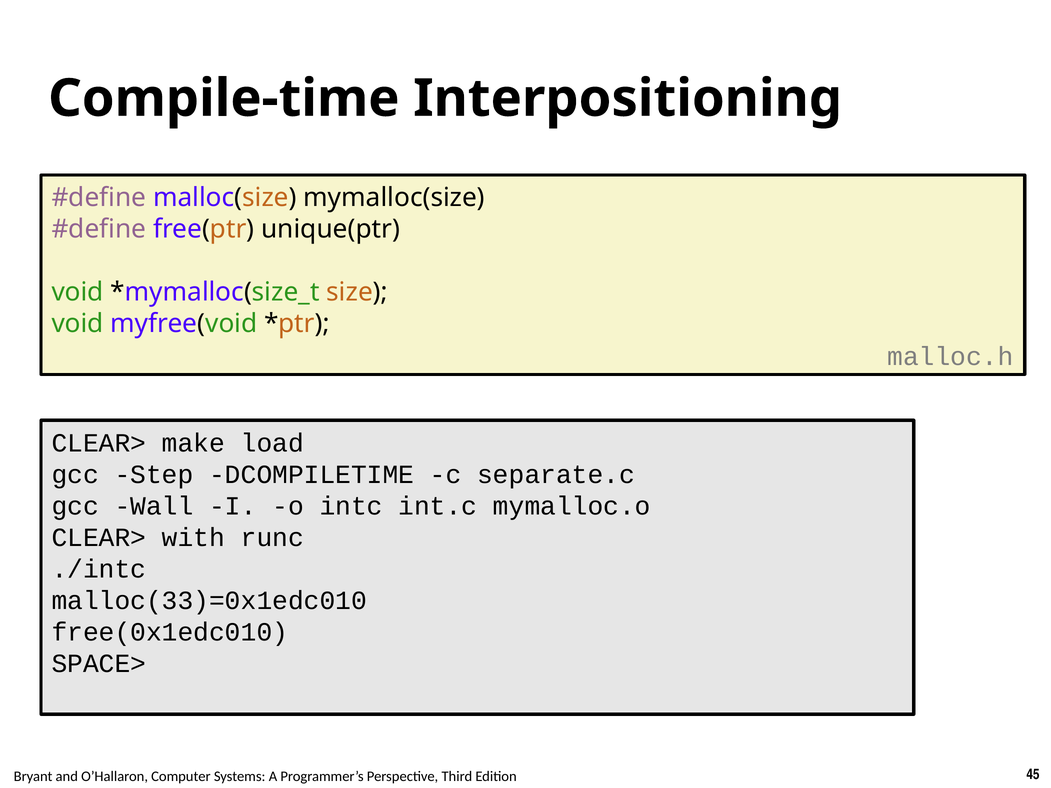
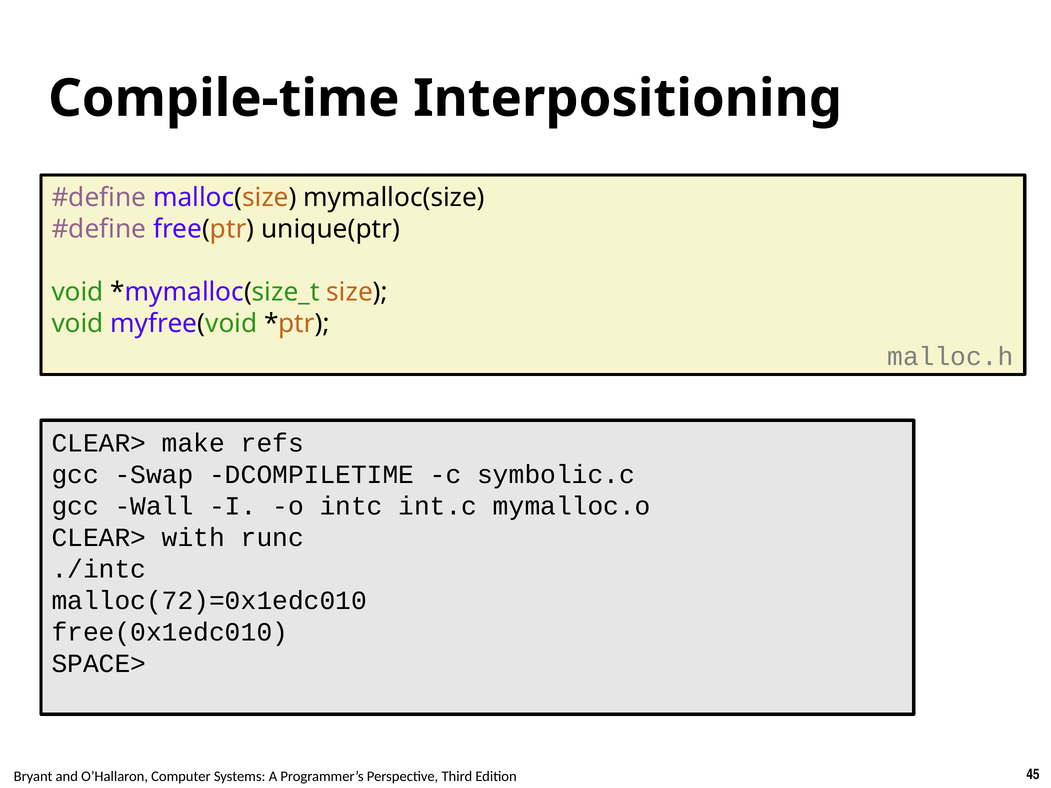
load: load -> refs (272, 443)
Step: Step -> Swap (154, 475)
separate.c: separate.c -> symbolic.c (556, 475)
malloc(33)=0x1edc010: malloc(33)=0x1edc010 -> malloc(72)=0x1edc010 (209, 601)
